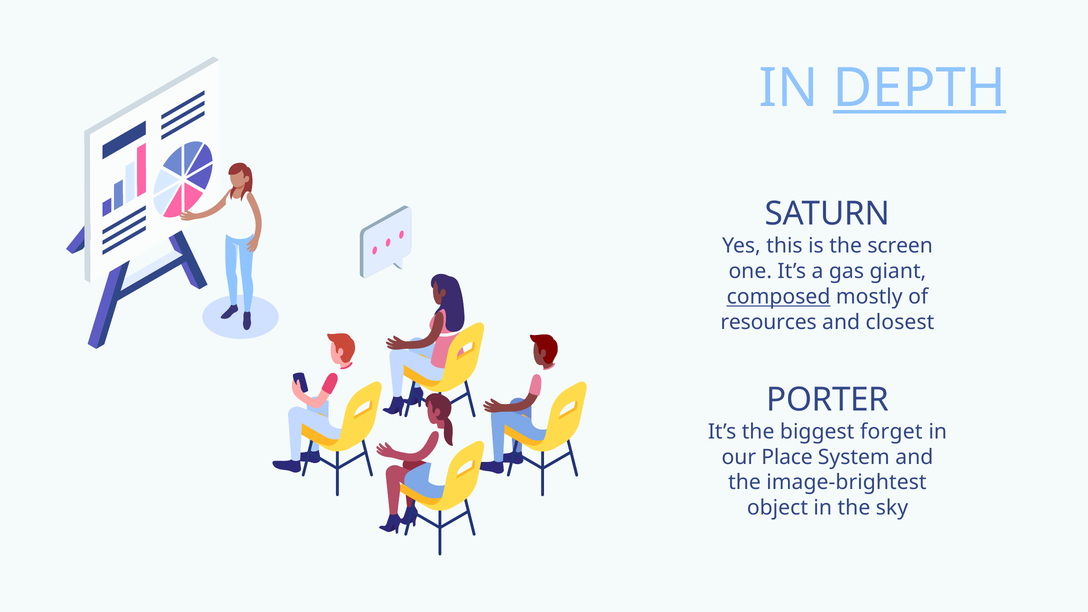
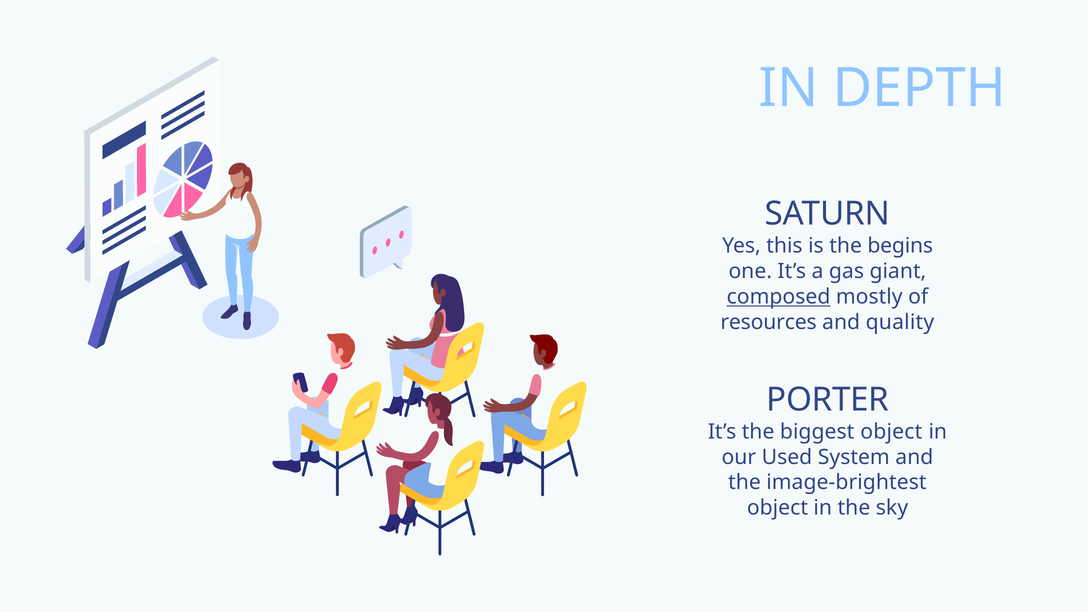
DEPTH underline: present -> none (919, 88)
screen: screen -> begins (900, 246)
closest: closest -> quality (900, 322)
biggest forget: forget -> object (891, 432)
Place: Place -> Used (787, 457)
